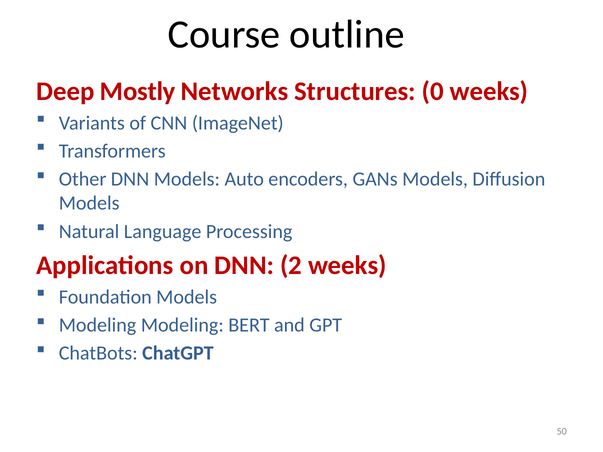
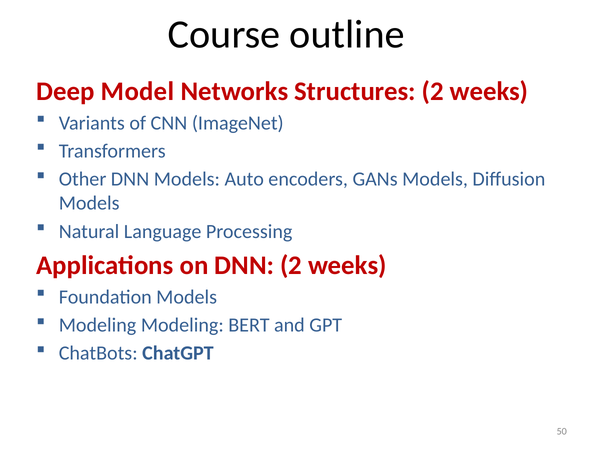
Mostly: Mostly -> Model (138, 91)
Structures 0: 0 -> 2 (433, 91)
